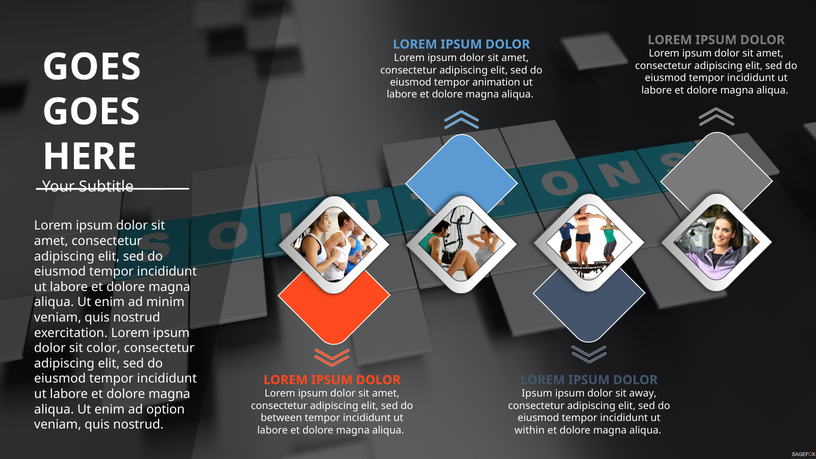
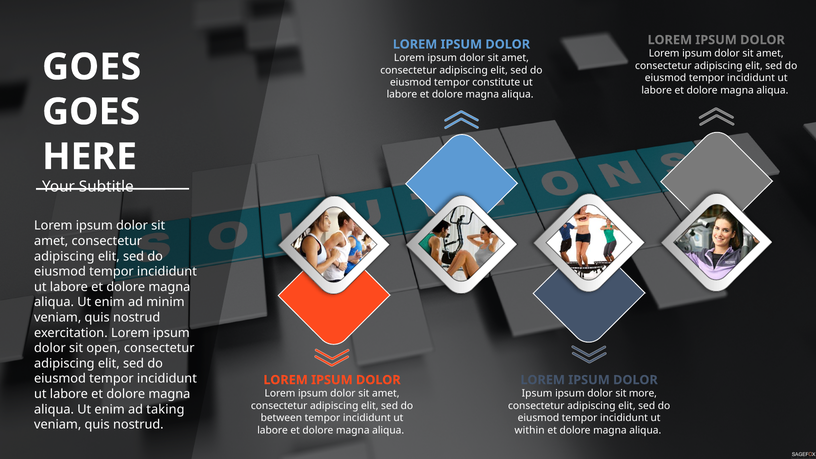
animation: animation -> constitute (496, 82)
color: color -> open (104, 348)
away: away -> more (643, 394)
option: option -> taking (165, 409)
